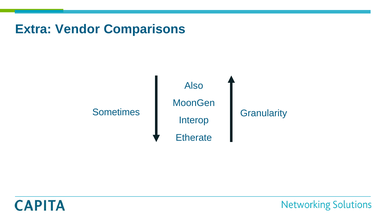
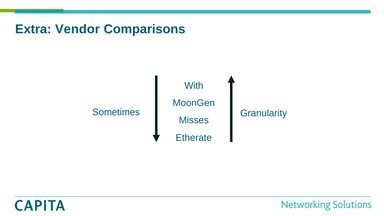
Also: Also -> With (194, 86)
Interop: Interop -> Misses (194, 120)
